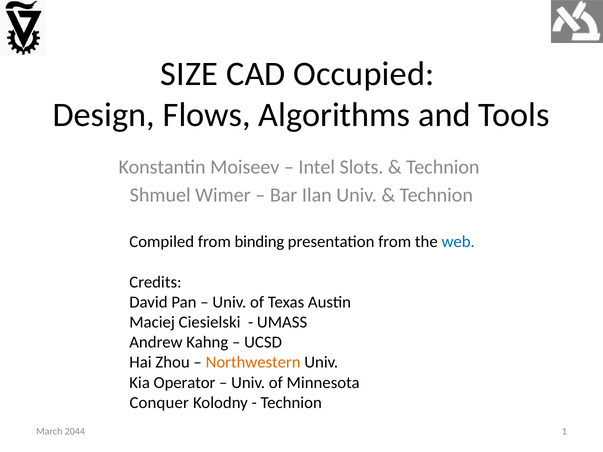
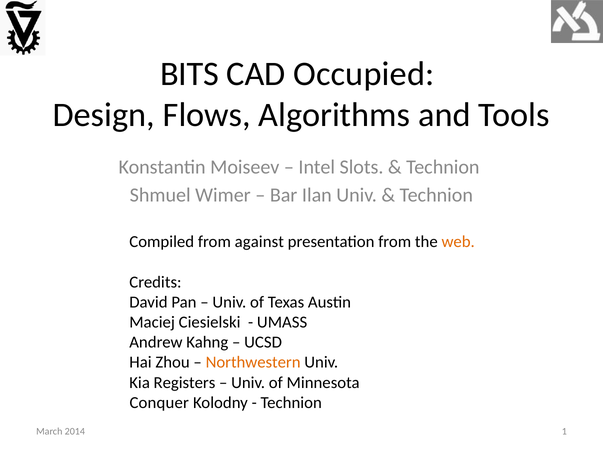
SIZE: SIZE -> BITS (190, 74)
binding: binding -> against (259, 242)
web colour: blue -> orange (458, 242)
Operator: Operator -> Registers (184, 383)
2044: 2044 -> 2014 (75, 432)
